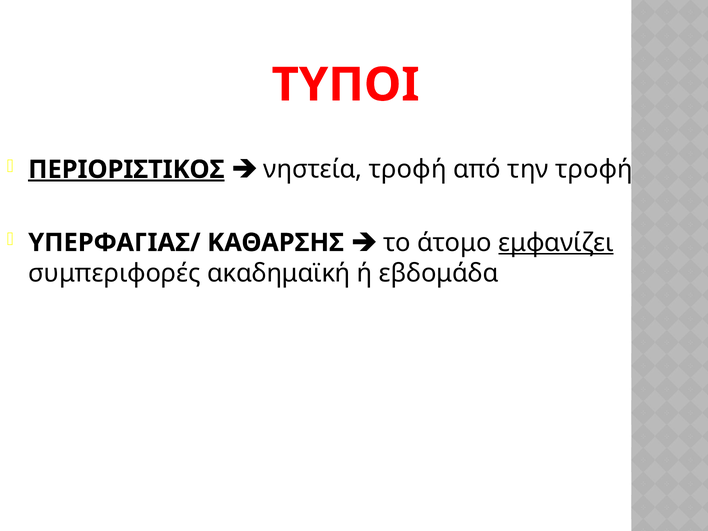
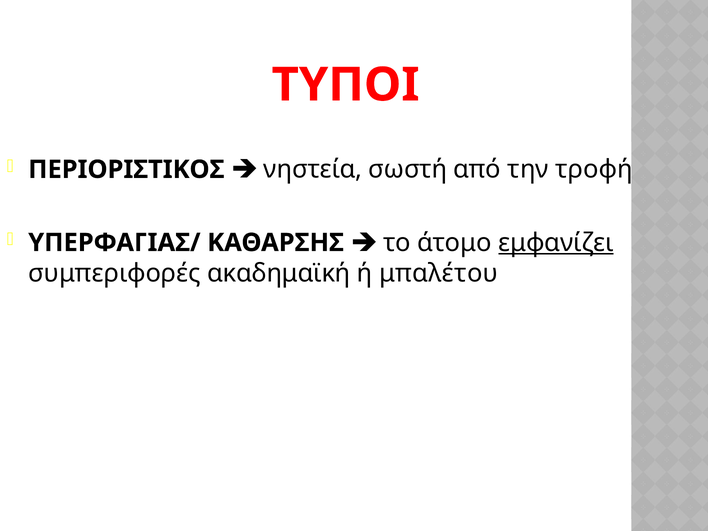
ΠΕΡΙΟΡΙΣΤΙΚΟΣ underline: present -> none (126, 170)
νηστεία τροφή: τροφή -> σωστή (408, 170)
εβδομάδα: εβδομάδα -> μπαλέτου (439, 273)
